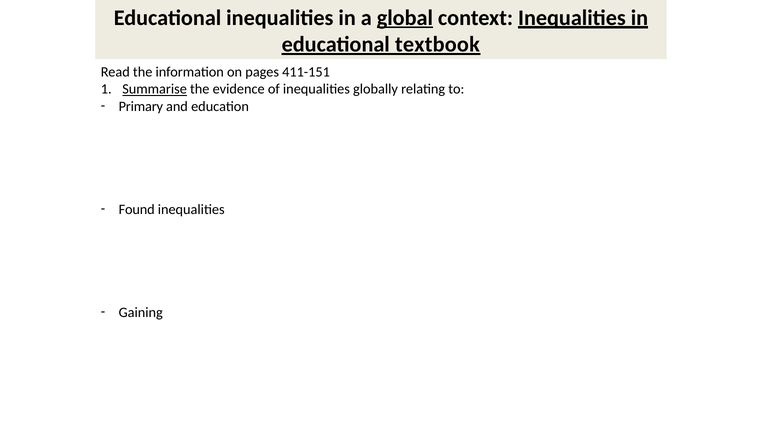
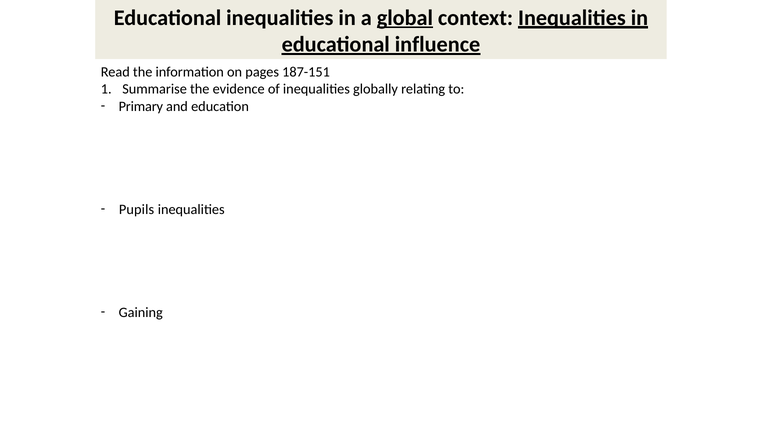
textbook: textbook -> influence (438, 44)
411-151: 411-151 -> 187-151 (306, 72)
Summarise underline: present -> none (155, 89)
Found: Found -> Pupils (137, 209)
